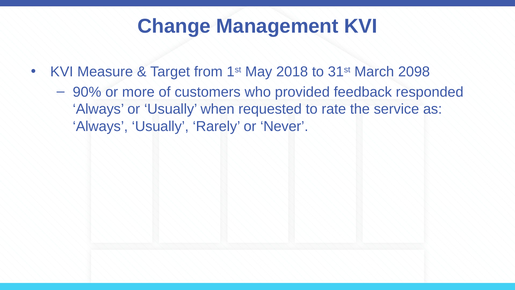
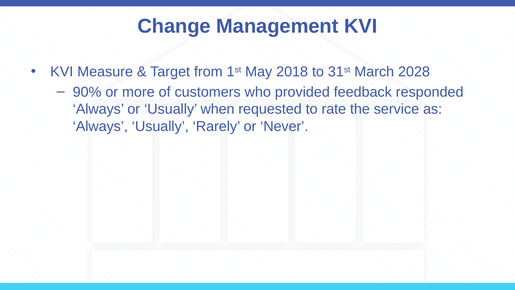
2098: 2098 -> 2028 (414, 72)
